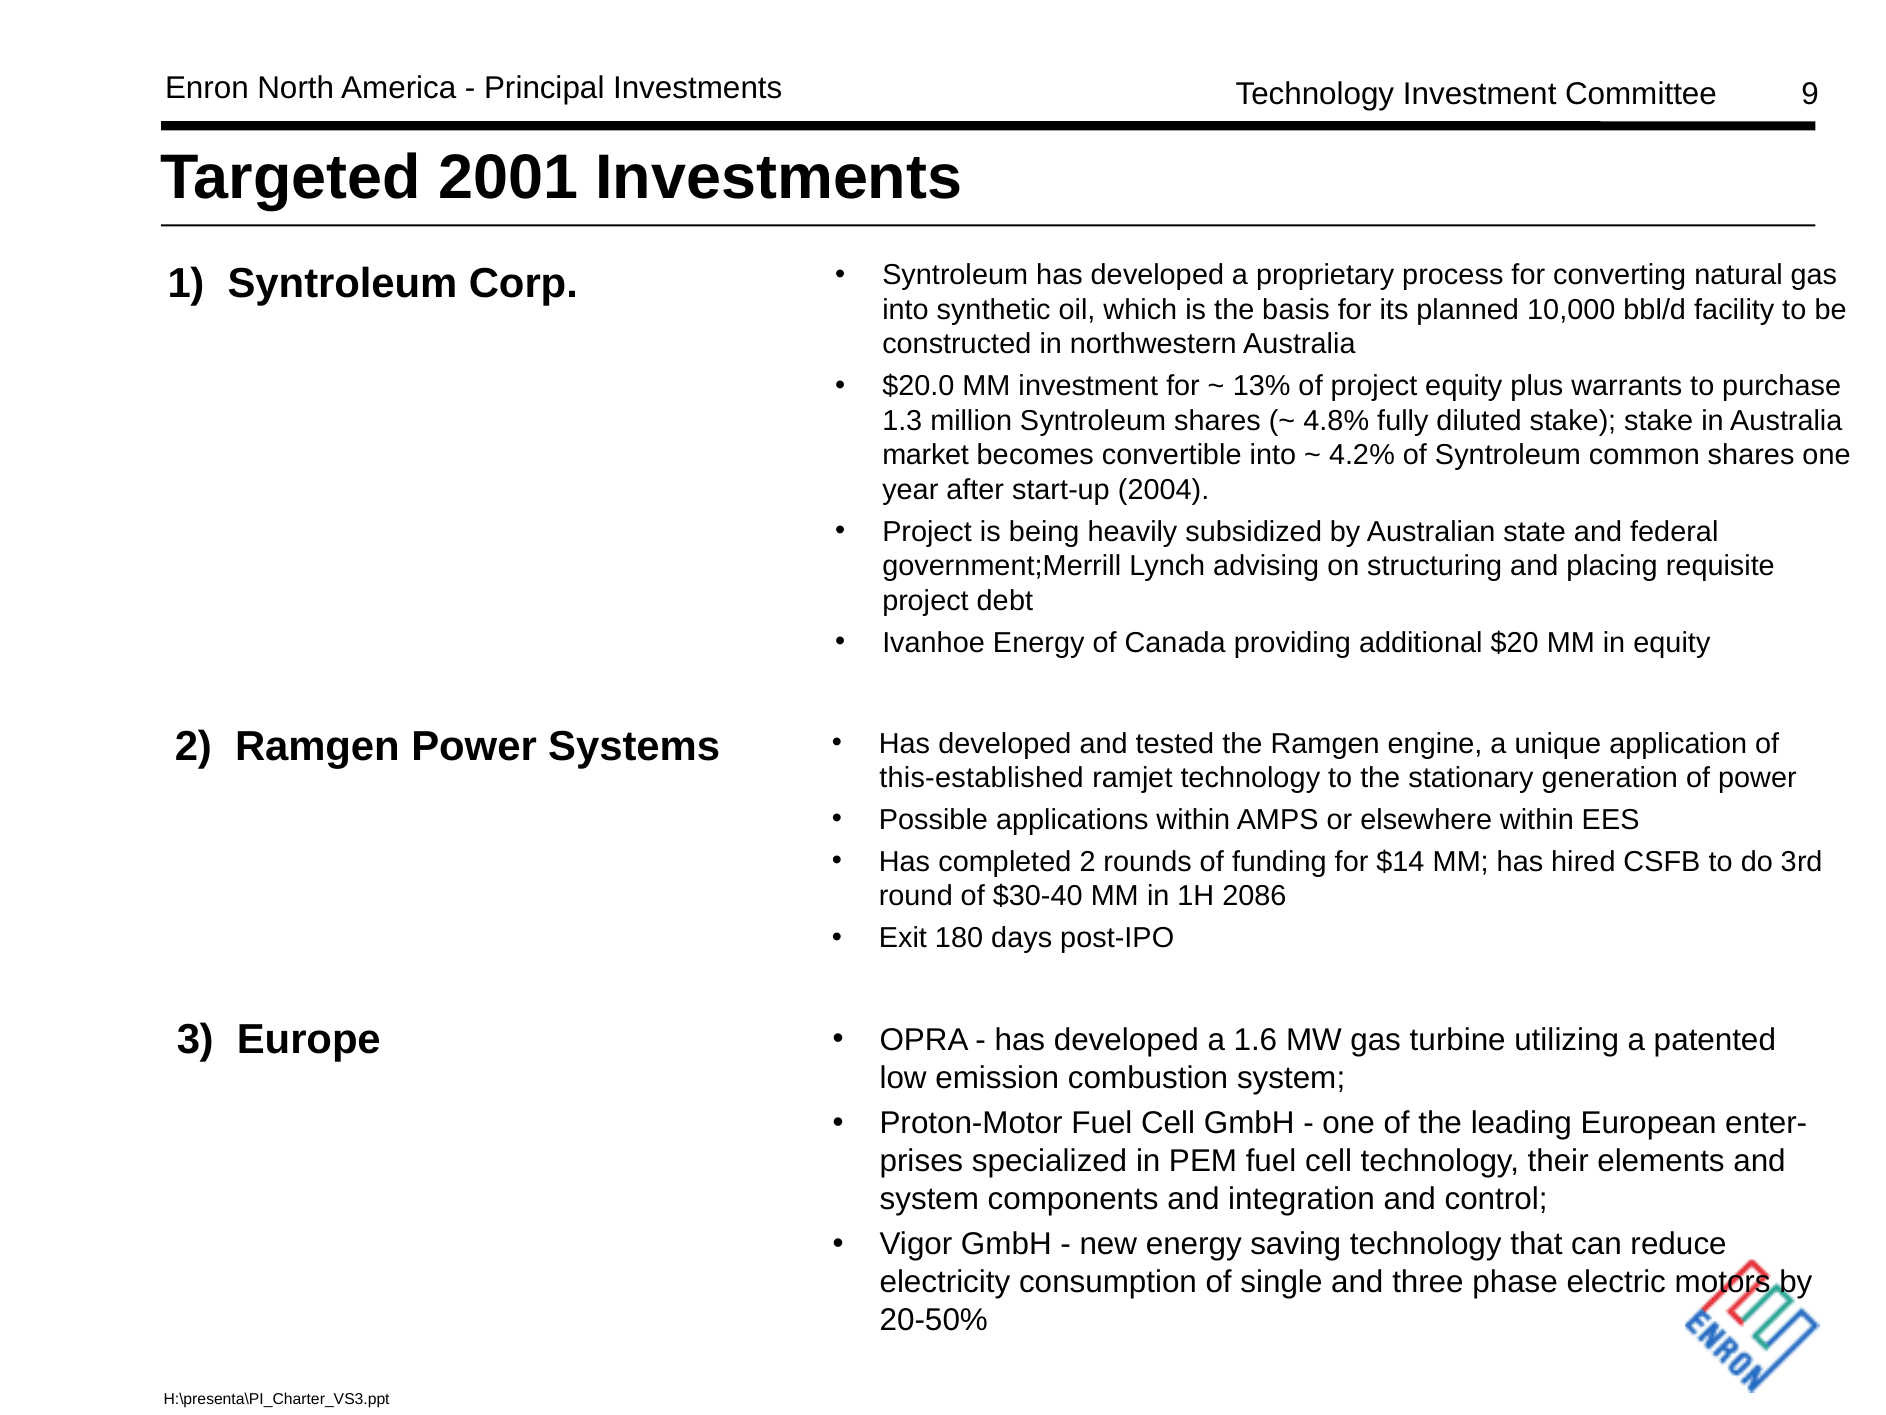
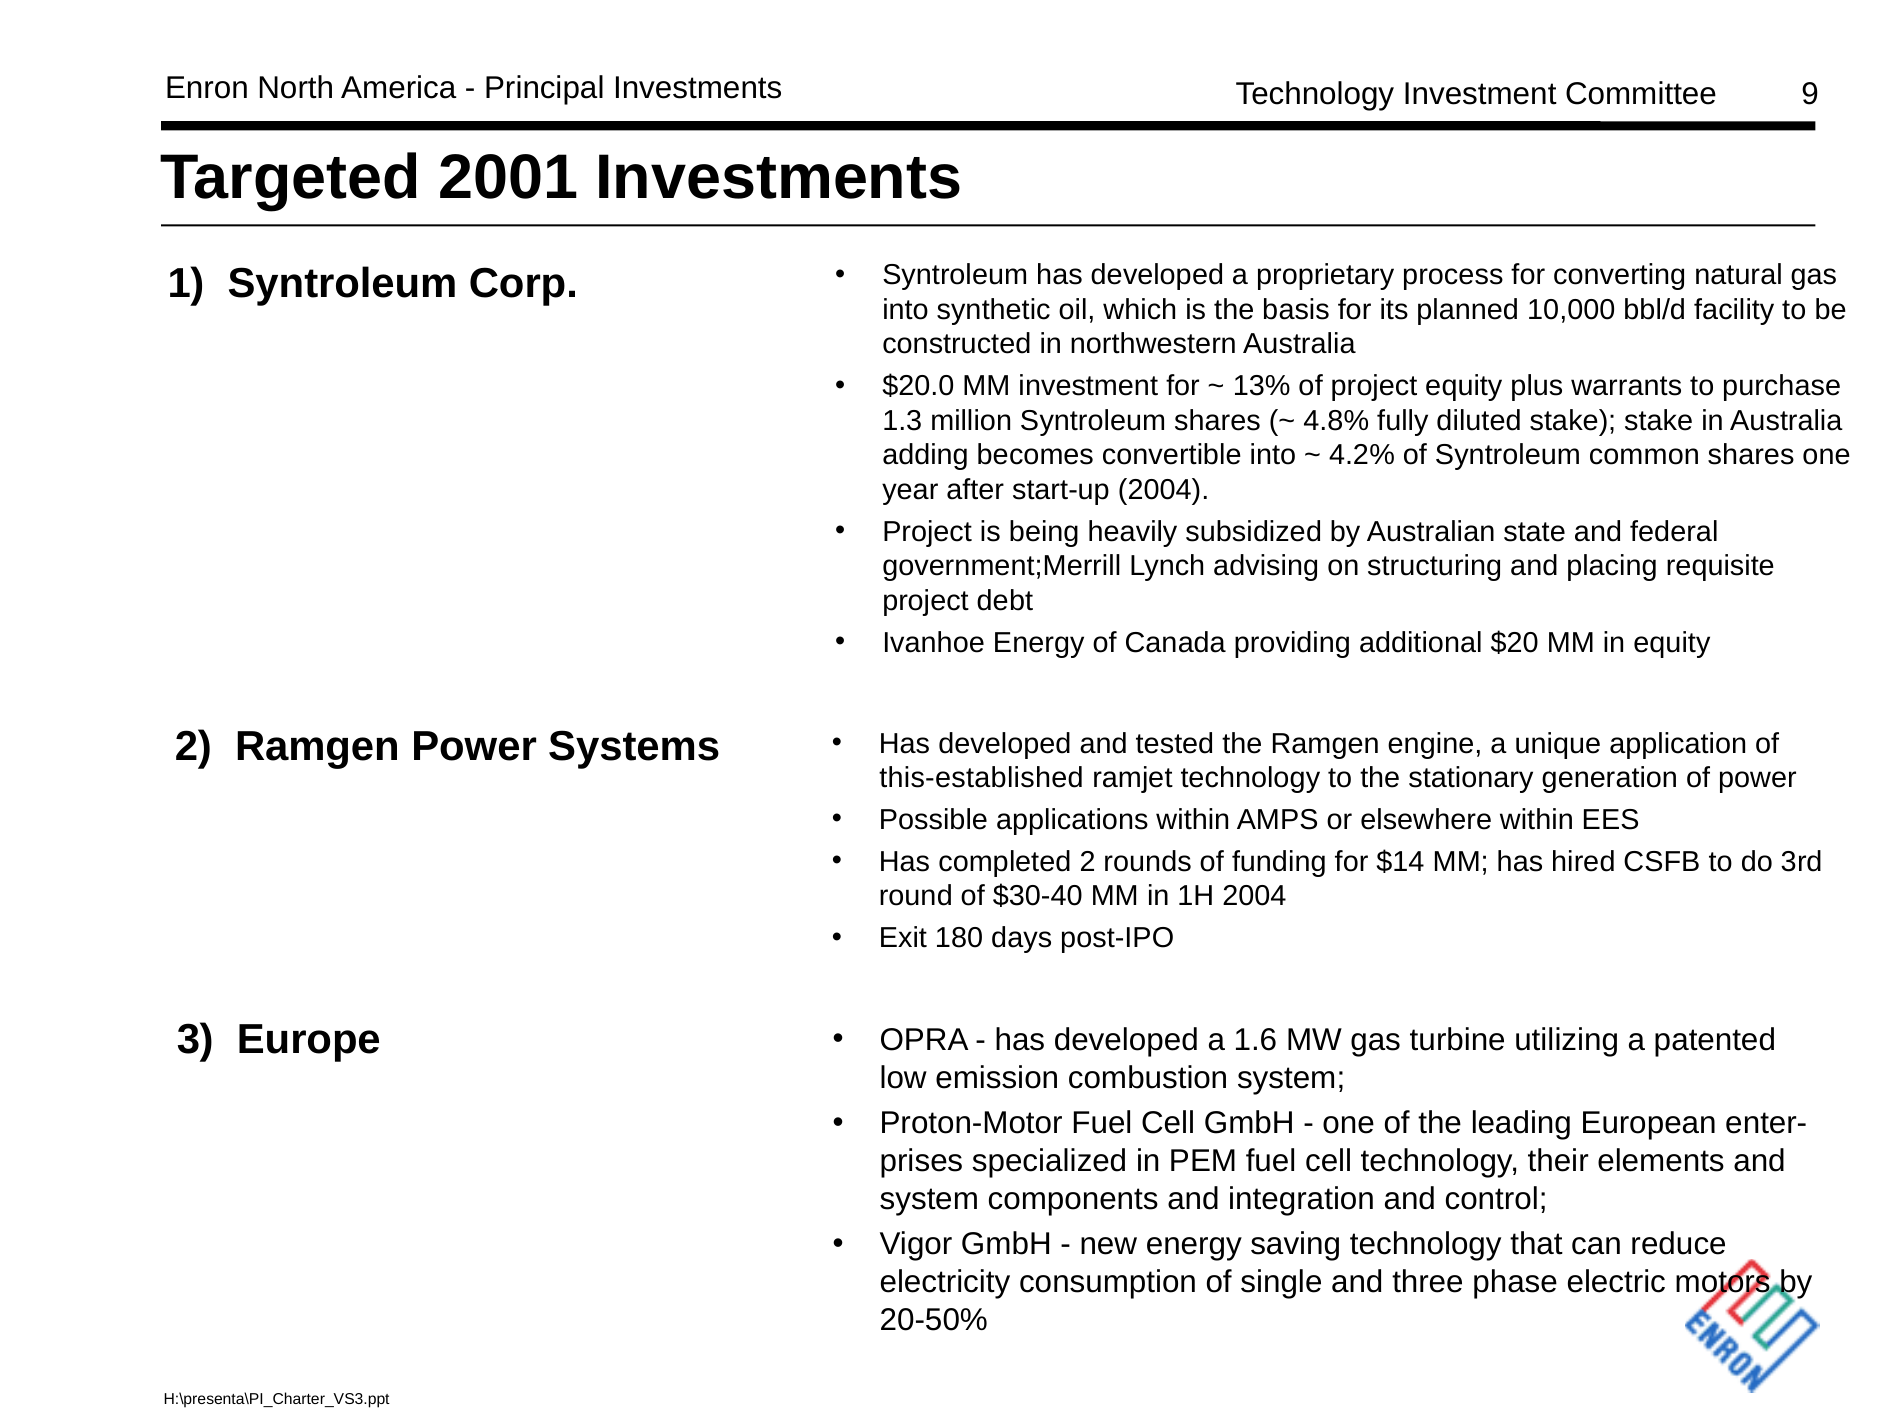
market: market -> adding (925, 455)
1H 2086: 2086 -> 2004 (1254, 896)
